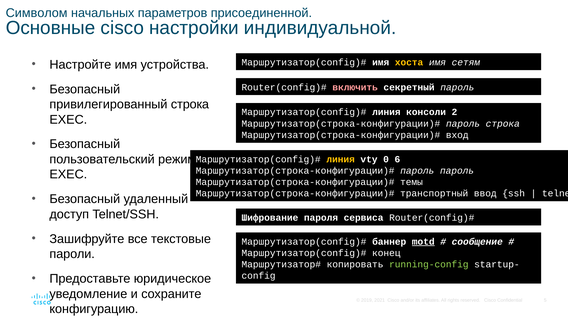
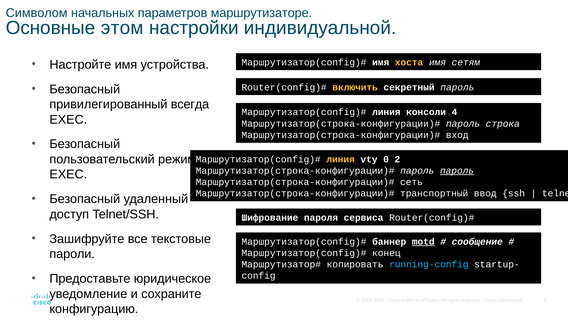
присоединенной: присоединенной -> маршрутизаторе (261, 13)
Основные cisco: cisco -> этом (122, 28)
включить colour: pink -> yellow (355, 87)
привилегированный строка: строка -> всегда (190, 104)
2: 2 -> 4 (454, 112)
6: 6 -> 2 (397, 159)
пароль underline: none -> present (457, 170)
темы: темы -> сеть (411, 182)
running-config colour: light green -> light blue (429, 264)
